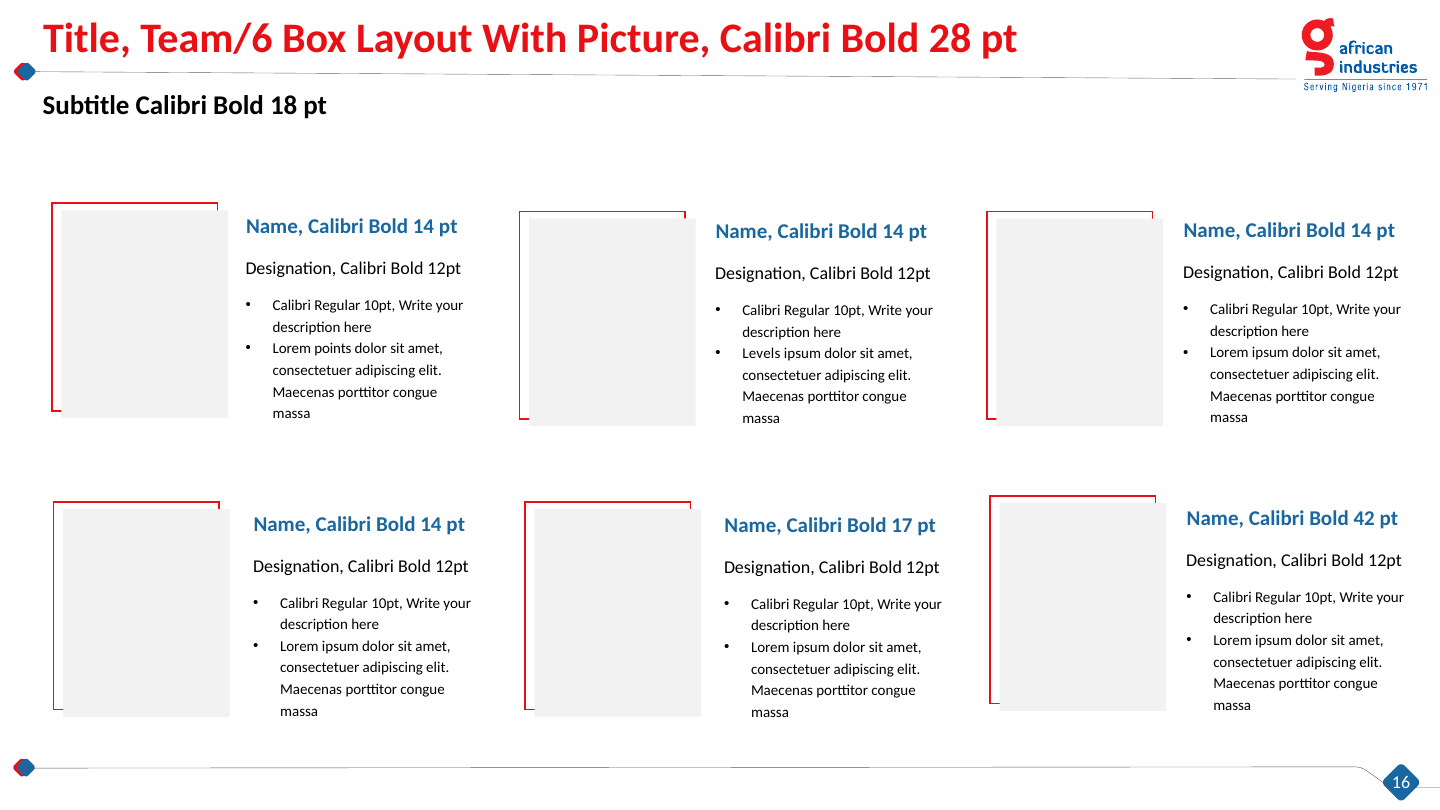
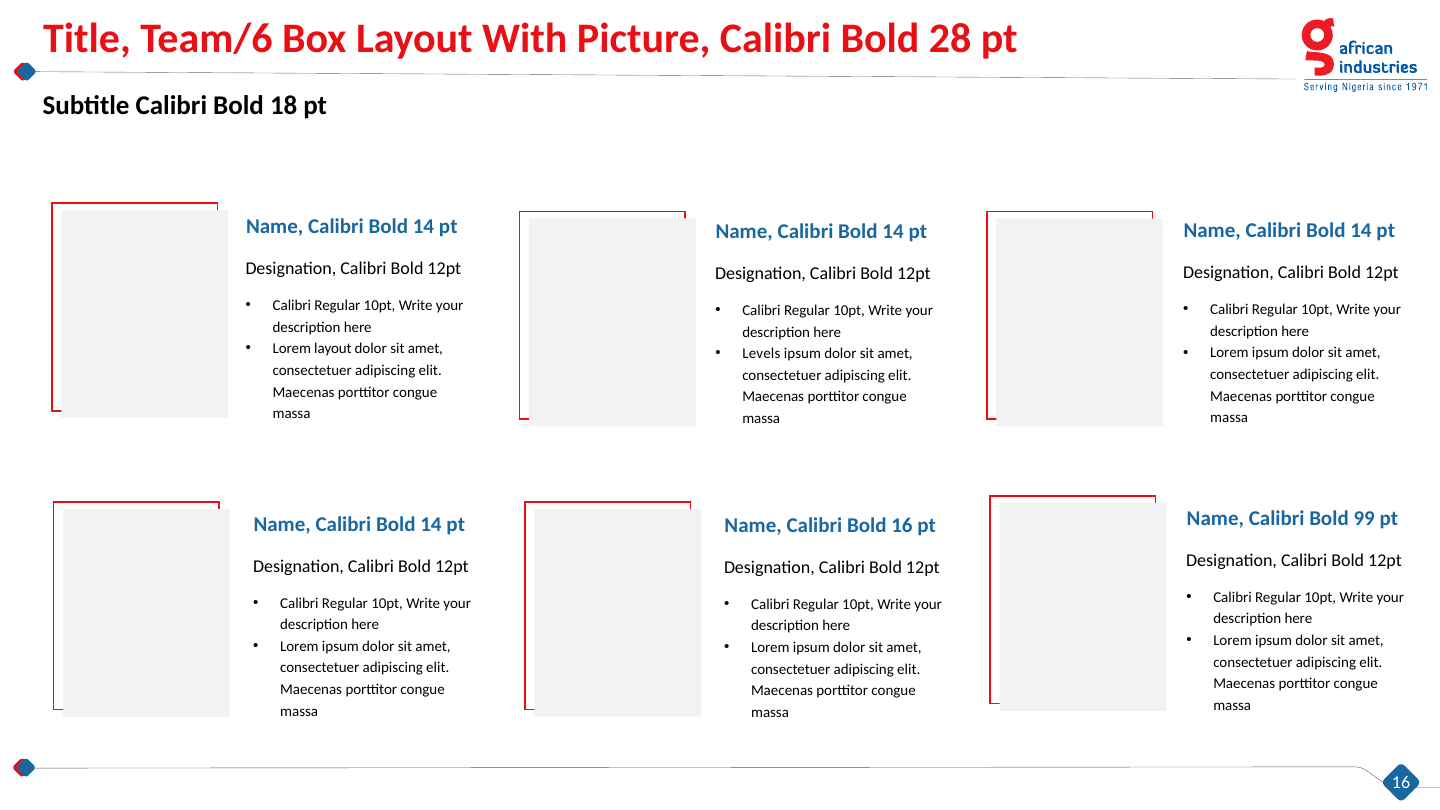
Lorem points: points -> layout (333, 349)
Bold 17: 17 -> 16 (902, 526)
42: 42 -> 99 (1364, 519)
